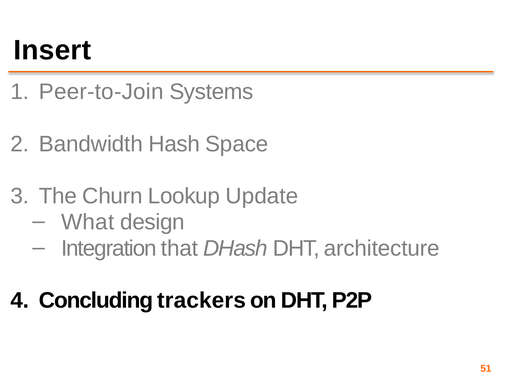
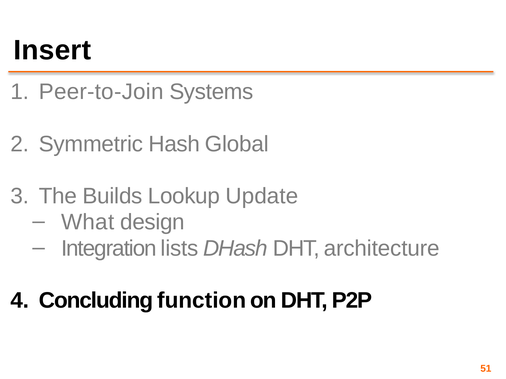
Bandwidth: Bandwidth -> Symmetric (91, 144)
Space: Space -> Global (237, 144)
Churn: Churn -> Builds (112, 196)
that: that -> lists (180, 249)
trackers: trackers -> function (202, 301)
